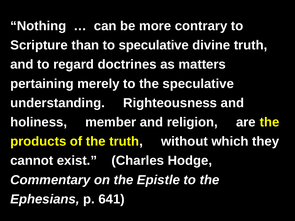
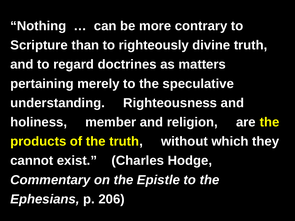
to speculative: speculative -> righteously (154, 45)
641: 641 -> 206 (112, 199)
